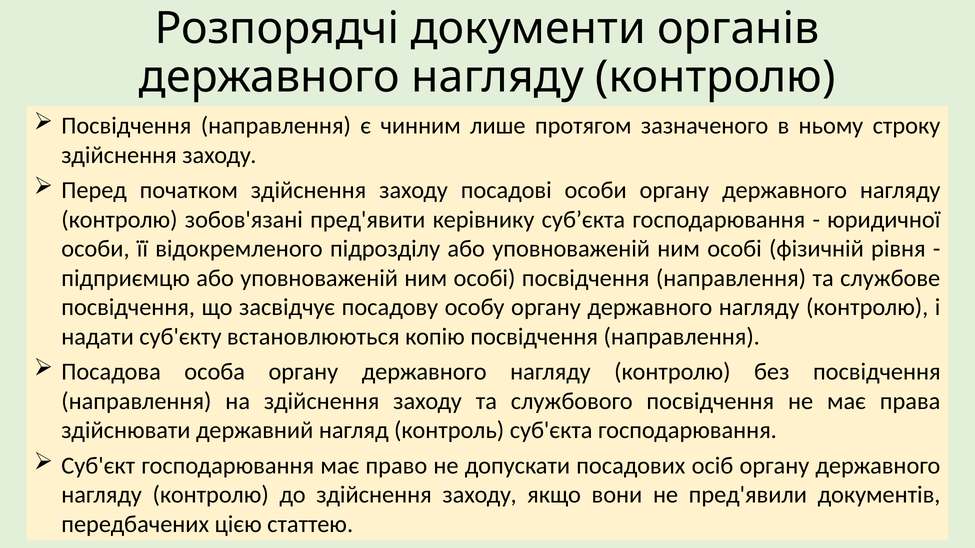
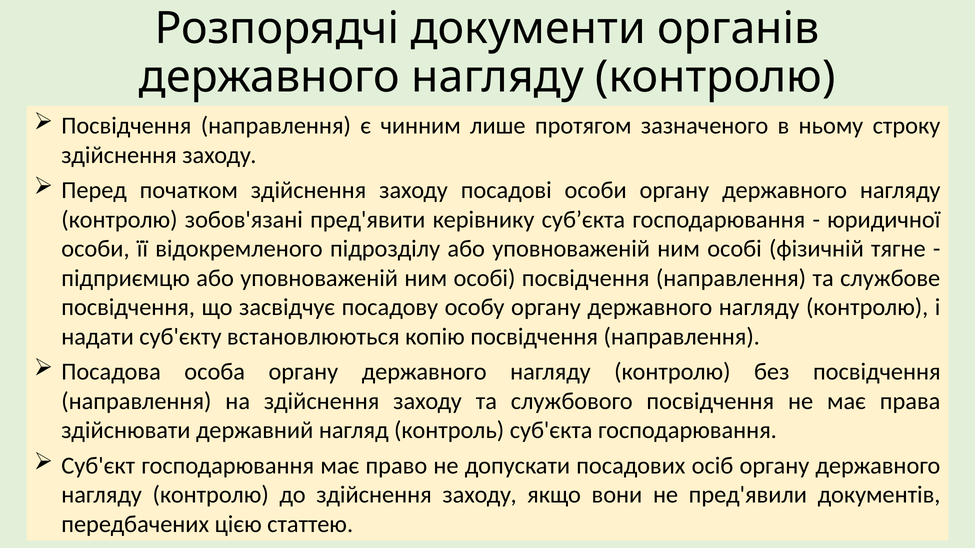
рівня: рівня -> тягне (898, 249)
